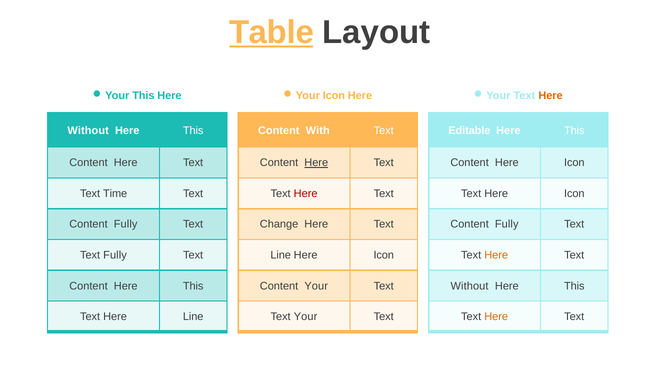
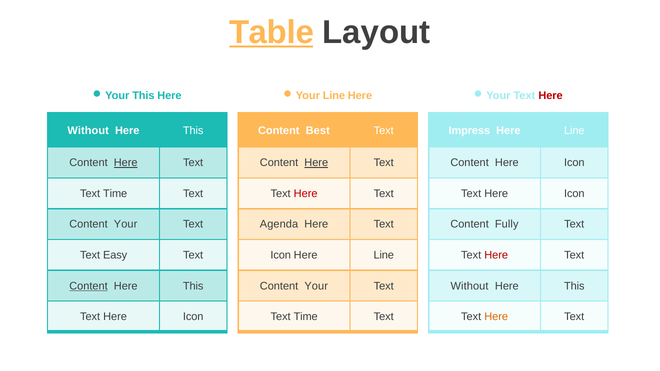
Icon: Icon -> Line (334, 96)
Here colour: orange -> red (551, 96)
With: With -> Best (318, 131)
Editable: Editable -> Impress (469, 131)
This: This -> Line (574, 131)
Here underline: none -> present (126, 163)
Fully: Fully -> Your (126, 224)
Change: Change -> Agenda (279, 224)
Text Fully: Fully -> Easy (115, 255)
Line: Line -> Icon (281, 255)
Icon: Icon -> Line (384, 255)
Here colour: orange -> red (496, 255)
Content underline: none -> present (89, 286)
Line: Line -> Icon (193, 317)
Your: Your -> Time (306, 317)
